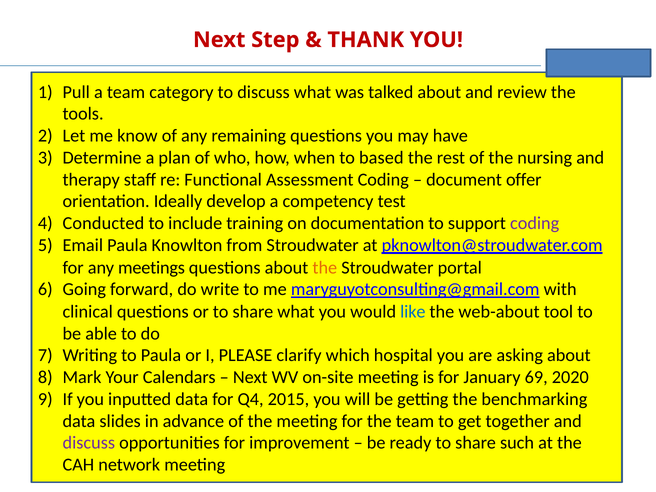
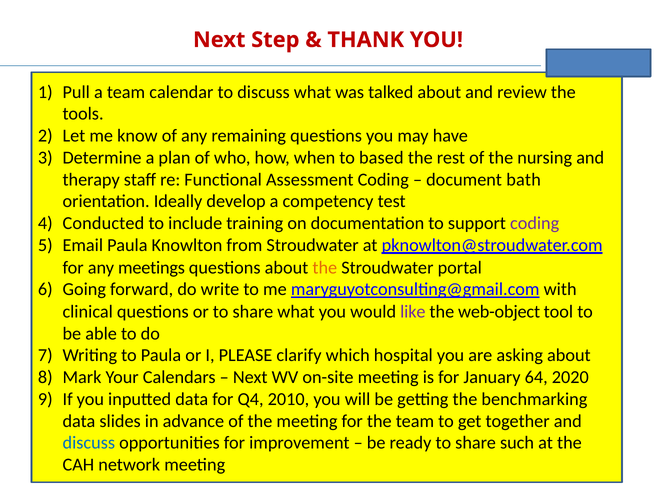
category: category -> calendar (181, 92)
offer: offer -> bath (524, 180)
like colour: blue -> purple (413, 312)
web-about: web-about -> web-object (499, 312)
69: 69 -> 64 (536, 377)
2015: 2015 -> 2010 (288, 399)
discuss colour: purple -> blue (89, 443)
